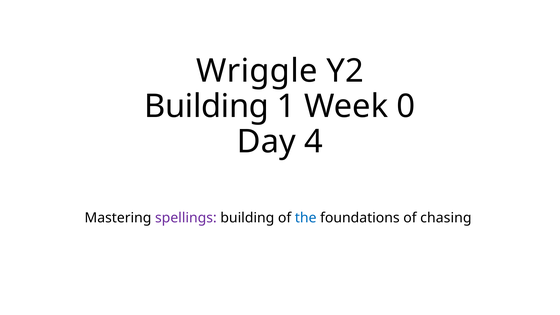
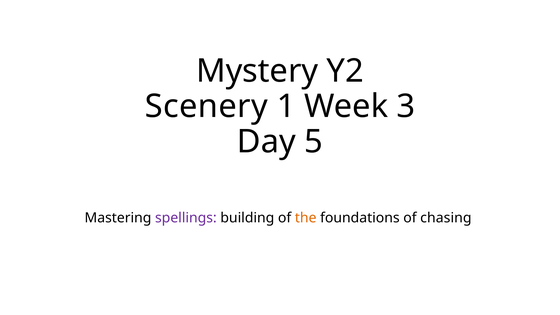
Wriggle: Wriggle -> Mystery (257, 71)
Building: Building -> Scenery (206, 106)
0: 0 -> 3 (406, 106)
4: 4 -> 5 (314, 142)
the colour: blue -> orange (306, 218)
